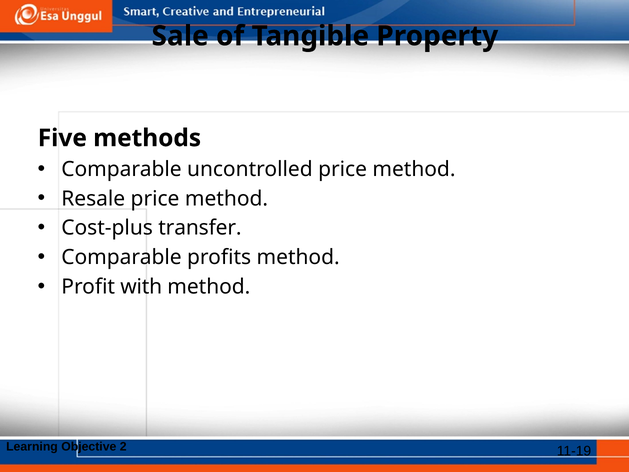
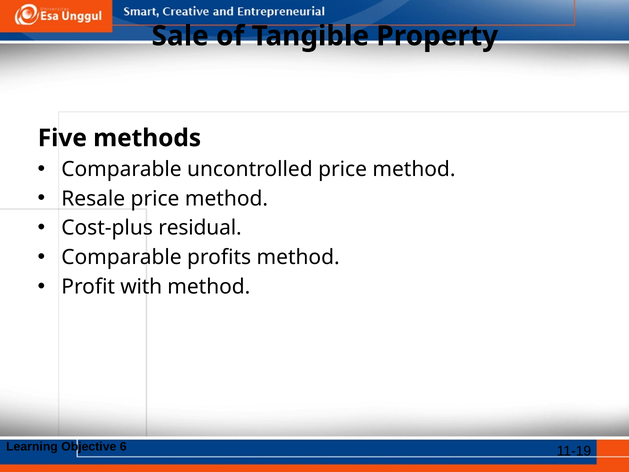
transfer: transfer -> residual (200, 228)
2: 2 -> 6 (123, 446)
